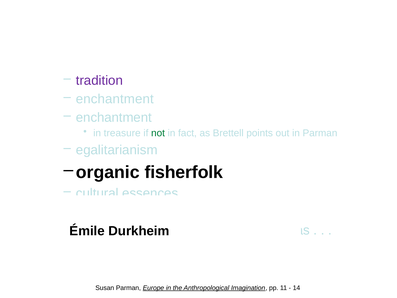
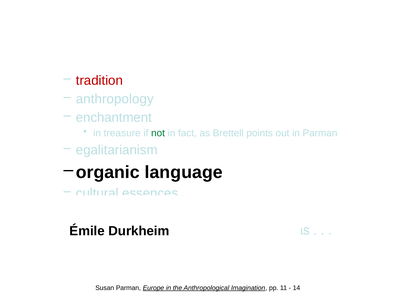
tradition colour: purple -> red (99, 80)
enchantment: enchantment -> anthropology (115, 99)
fisherfolk: fisherfolk -> language (184, 172)
